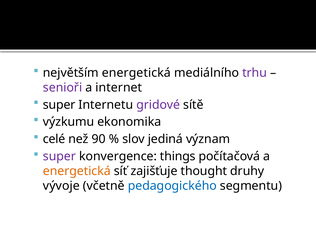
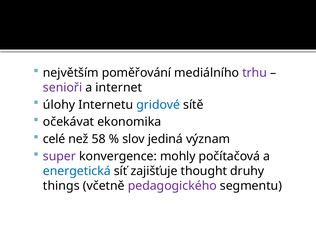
největším energetická: energetická -> poměřování (136, 73)
super: super -> úlohy (59, 105)
gridové colour: purple -> blue (158, 105)
výzkumu: výzkumu -> očekávat (69, 122)
90: 90 -> 58 (99, 139)
things: things -> mohly (178, 156)
energetická colour: orange -> blue (77, 171)
vývoje: vývoje -> things (61, 186)
pedagogického colour: blue -> purple (172, 186)
